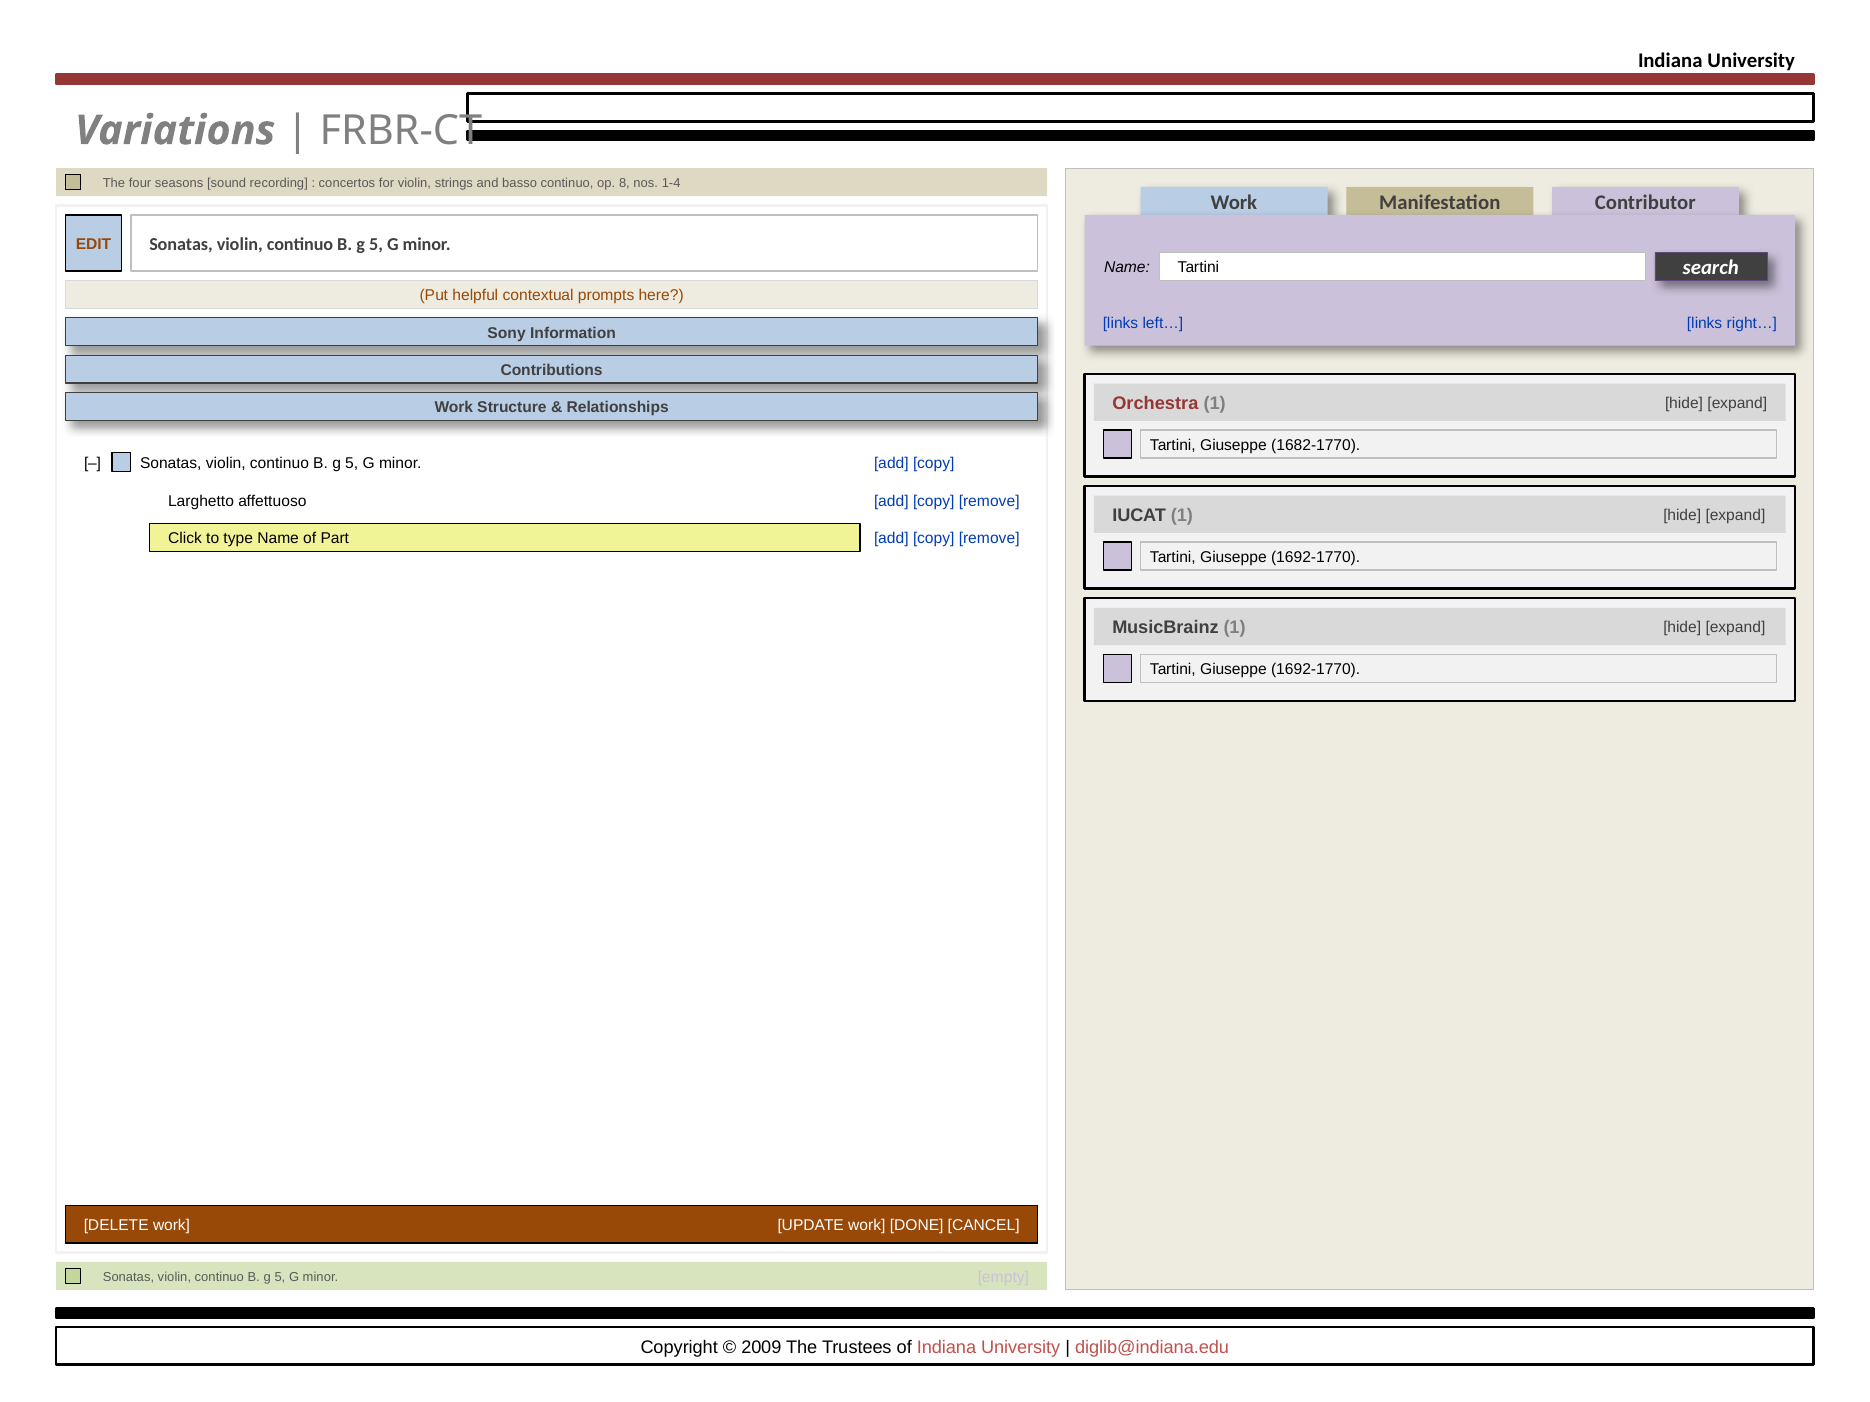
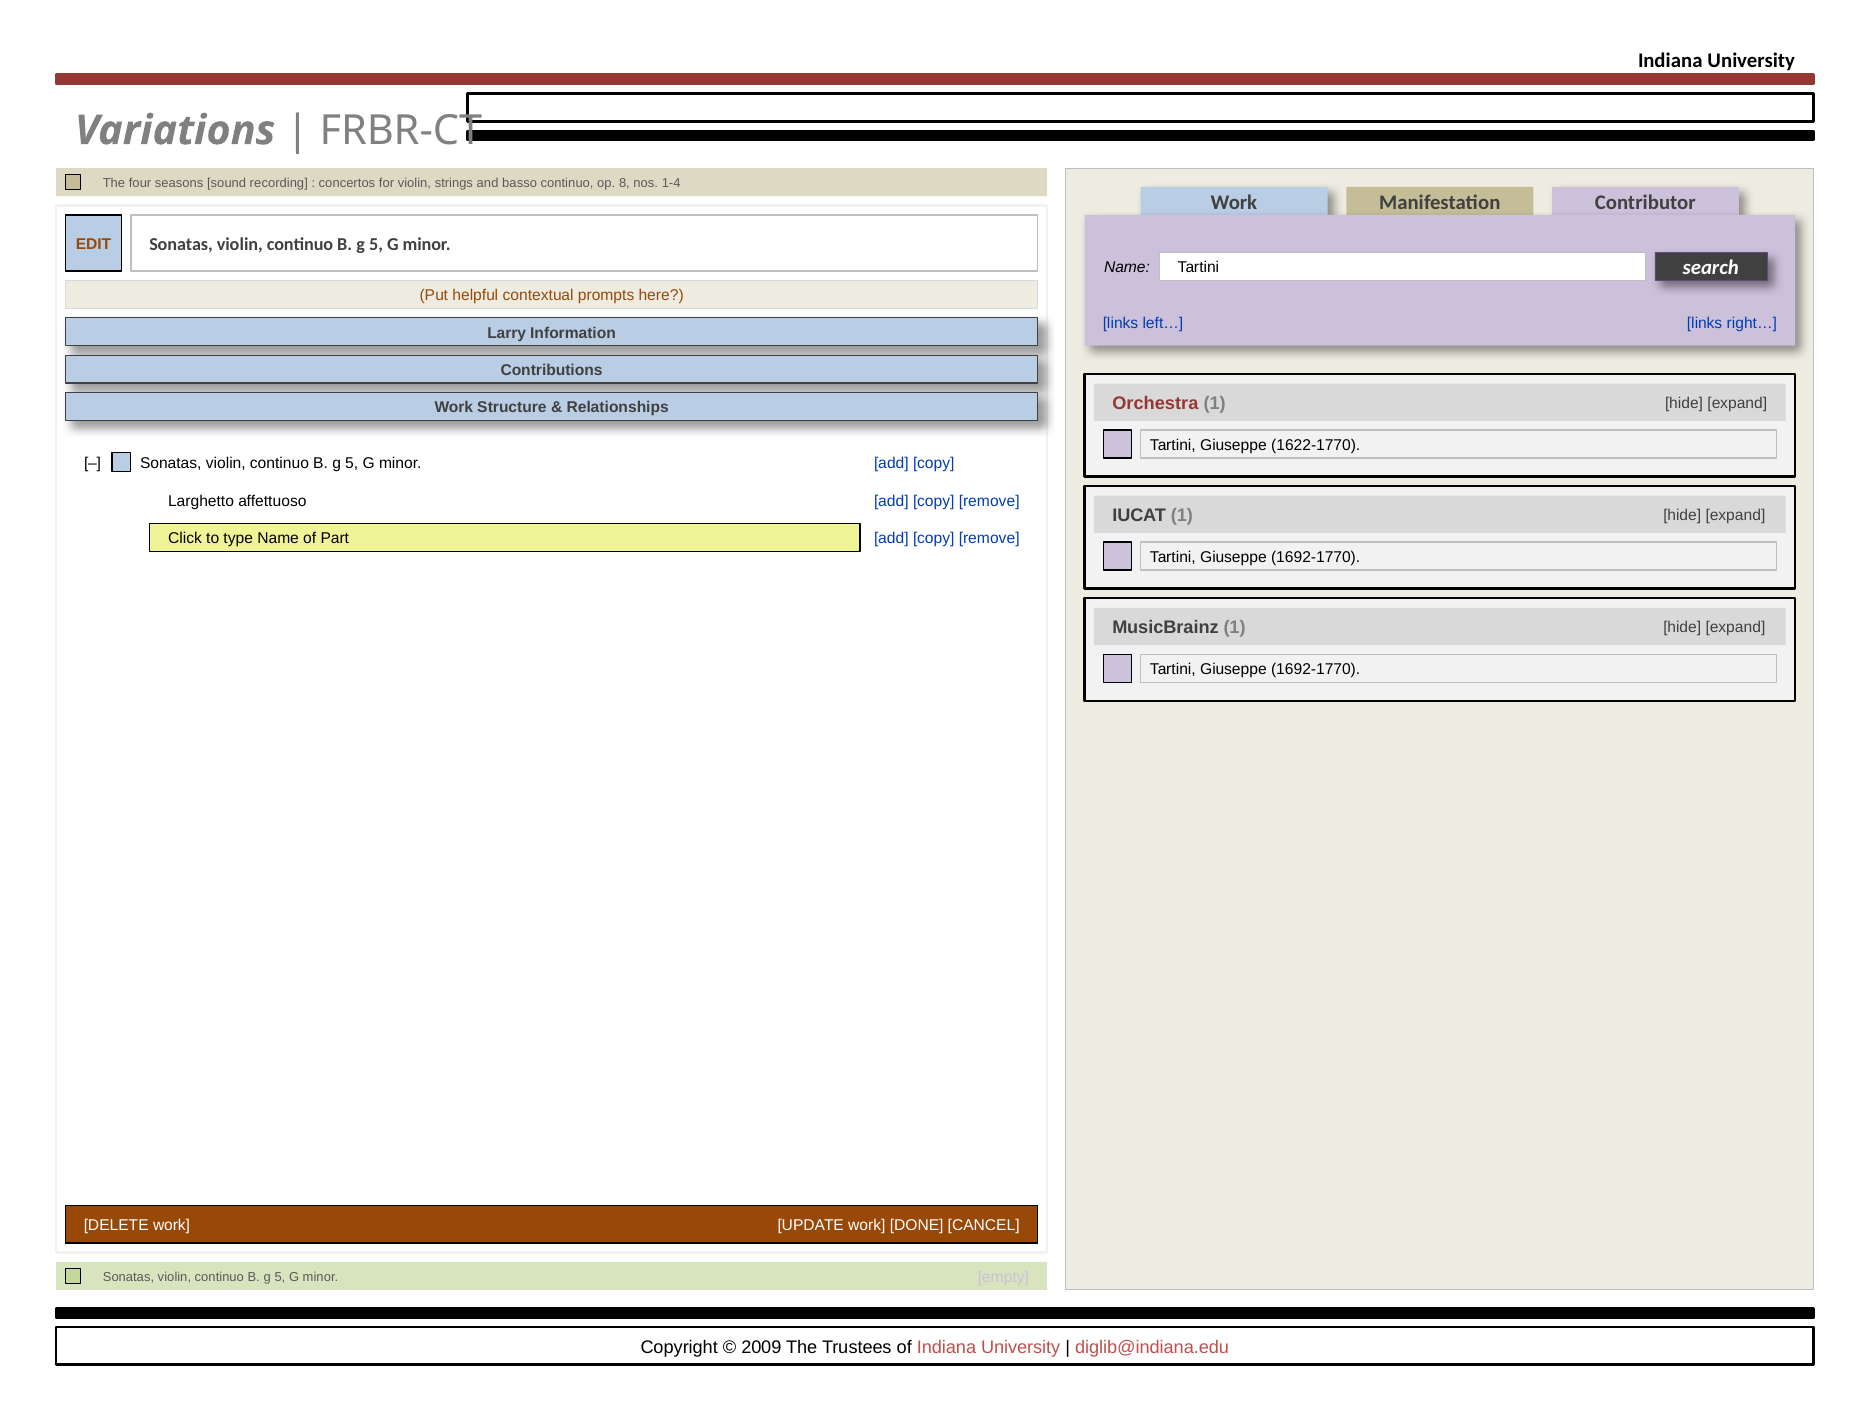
Sony: Sony -> Larry (507, 333)
1682-1770: 1682-1770 -> 1622-1770 (1316, 445)
